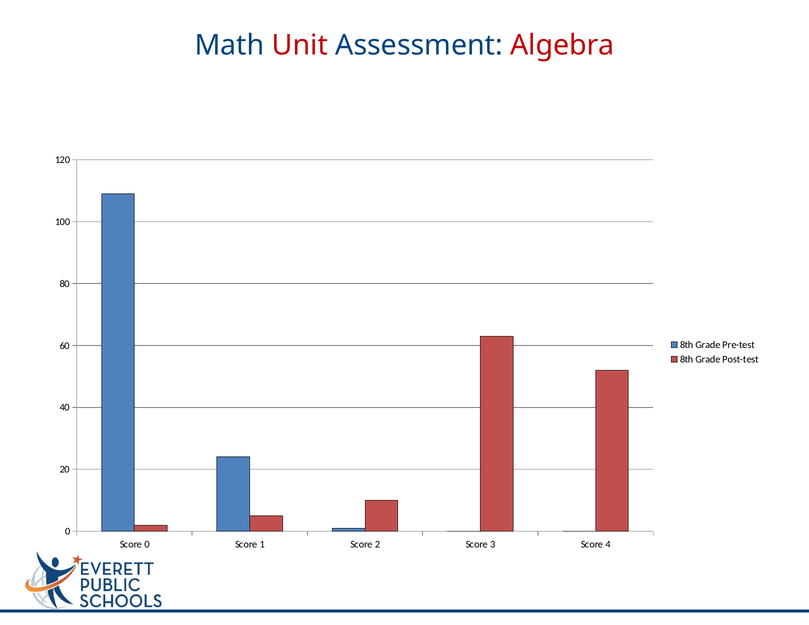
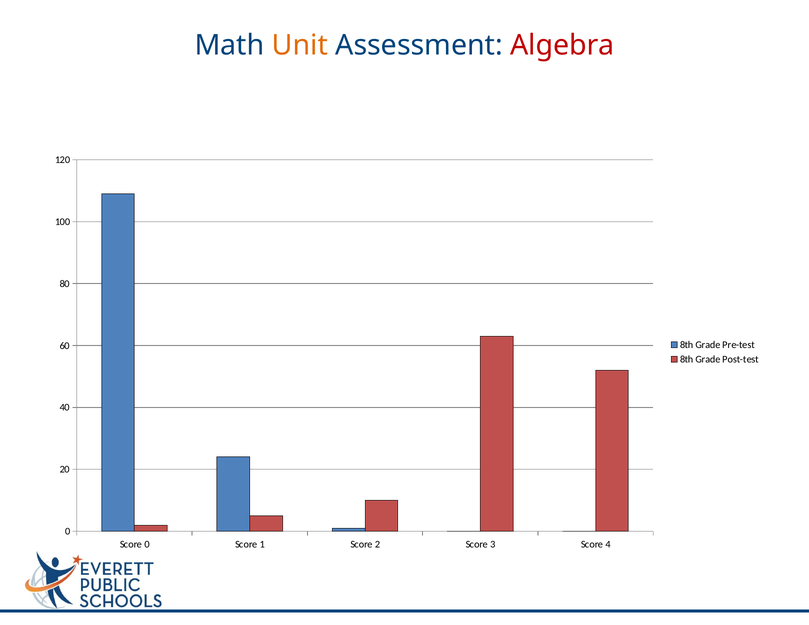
Unit colour: red -> orange (300, 45)
